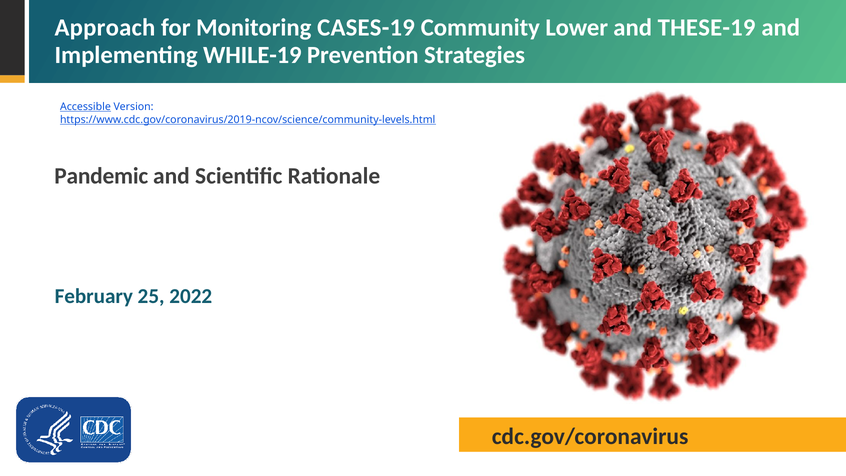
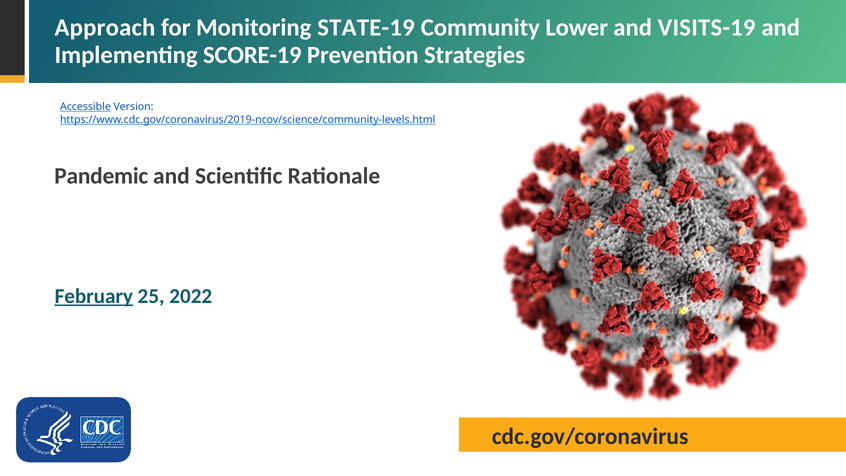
CASES-19: CASES-19 -> STATE-19 (366, 28)
THESE-19: THESE-19 -> VISITS-19 (707, 28)
WHILE-19: WHILE-19 -> SCORE-19 (252, 55)
February underline: none -> present (94, 296)
